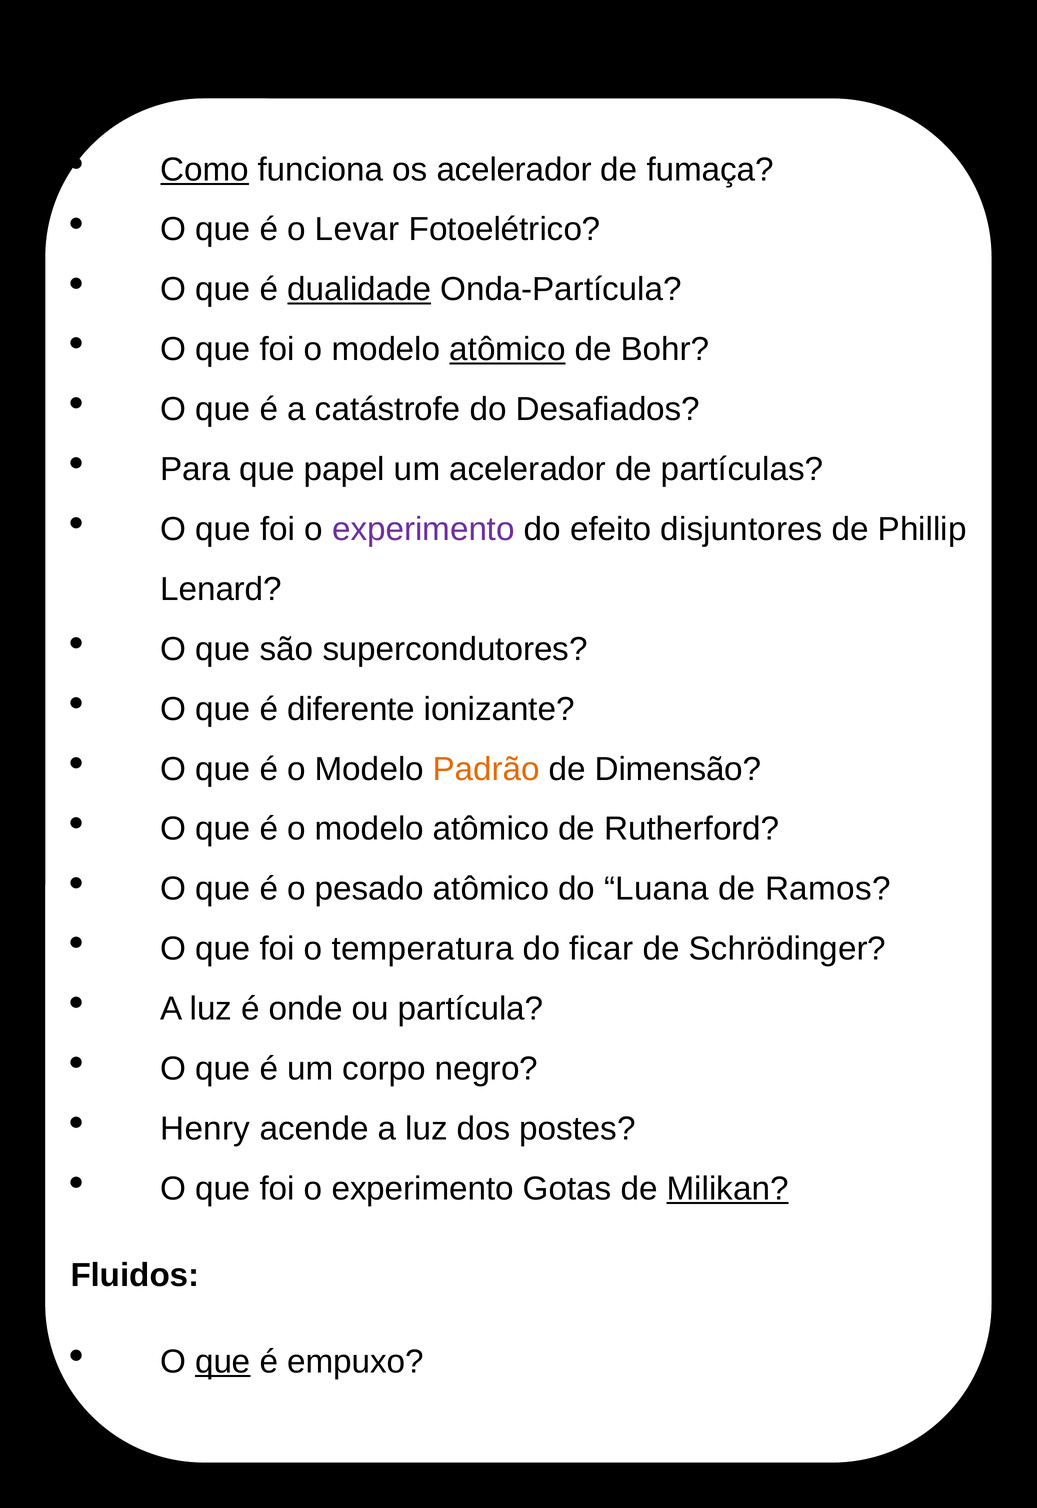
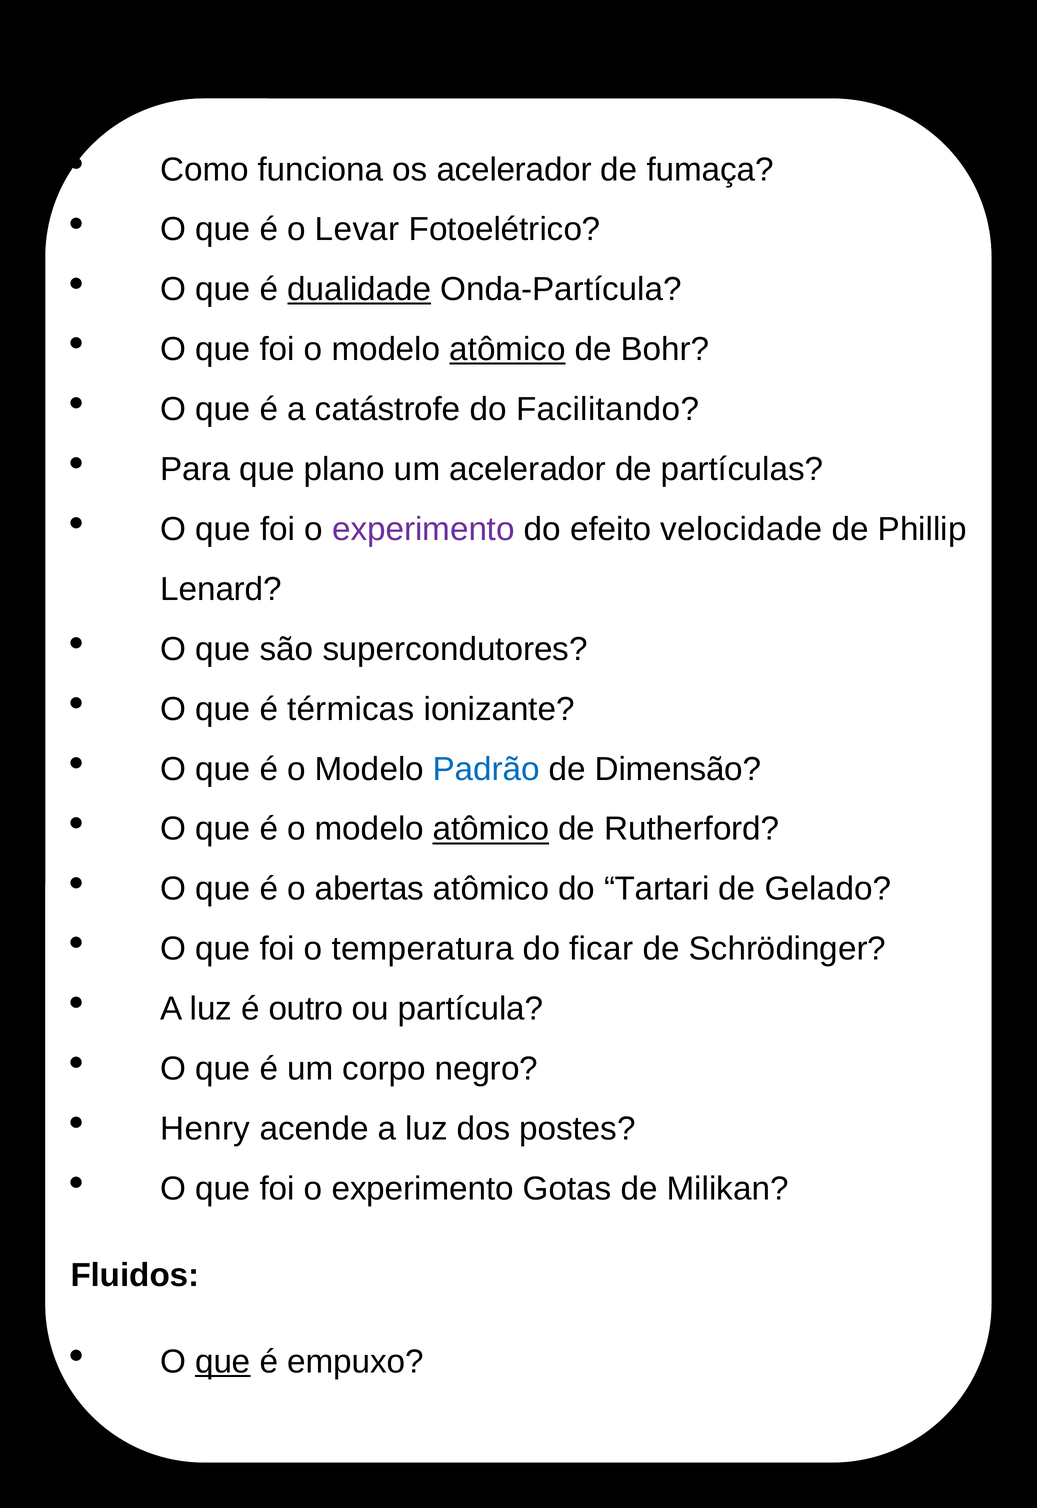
Como underline: present -> none (205, 170)
Desafiados: Desafiados -> Facilitando (608, 409)
papel: papel -> plano (344, 469)
disjuntores: disjuntores -> velocidade (741, 529)
diferente: diferente -> térmicas (351, 709)
Padrão colour: orange -> blue (486, 769)
atômico underline: none -> present (491, 829)
pesado: pesado -> abertas (369, 889)
Luana: Luana -> Tartari (657, 889)
Ramos: Ramos -> Gelado (828, 889)
onde: onde -> outro (306, 1009)
Milikan underline: present -> none (728, 1189)
